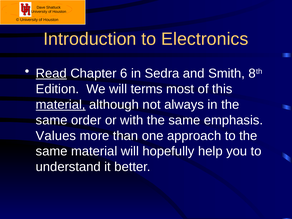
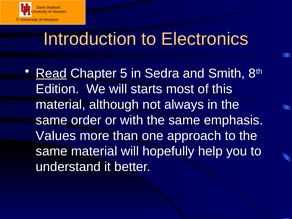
6: 6 -> 5 (124, 73)
terms: terms -> starts (147, 89)
material underline: present -> none (61, 105)
